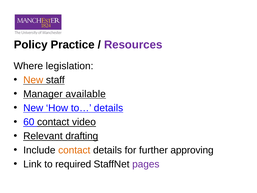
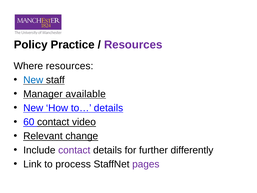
Where legislation: legislation -> resources (70, 66)
New colour: orange -> blue (33, 80)
drafting: drafting -> change (82, 136)
contact colour: orange -> purple (74, 150)
approving: approving -> differently (192, 150)
required: required -> process (73, 164)
